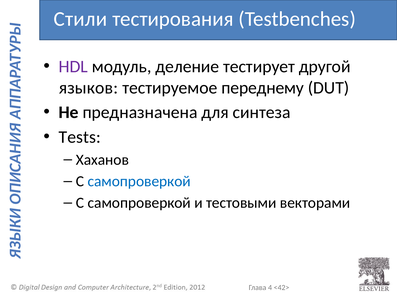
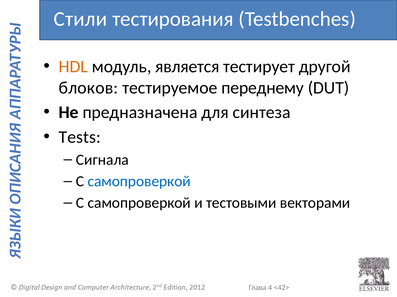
HDL colour: purple -> orange (73, 67)
деление: деление -> является (187, 67)
языков: языков -> блоков (88, 88)
Хаханов: Хаханов -> Сигнала (102, 160)
